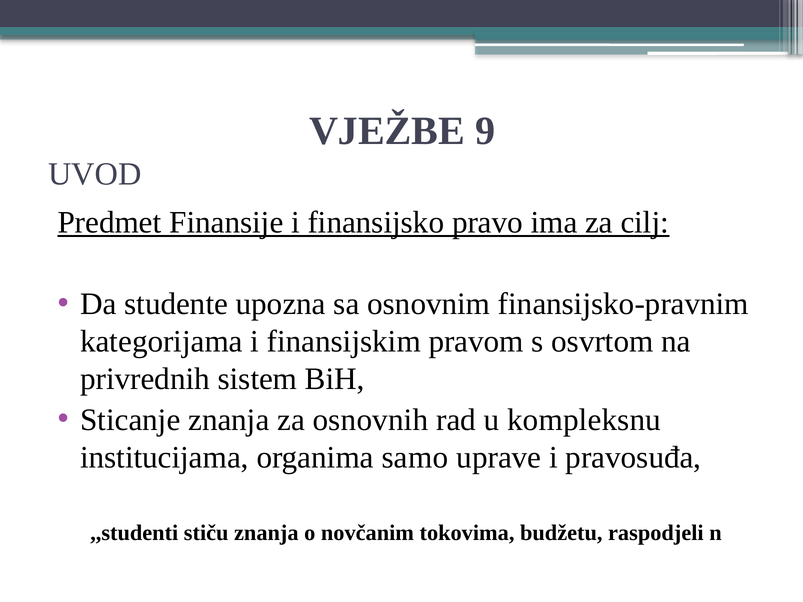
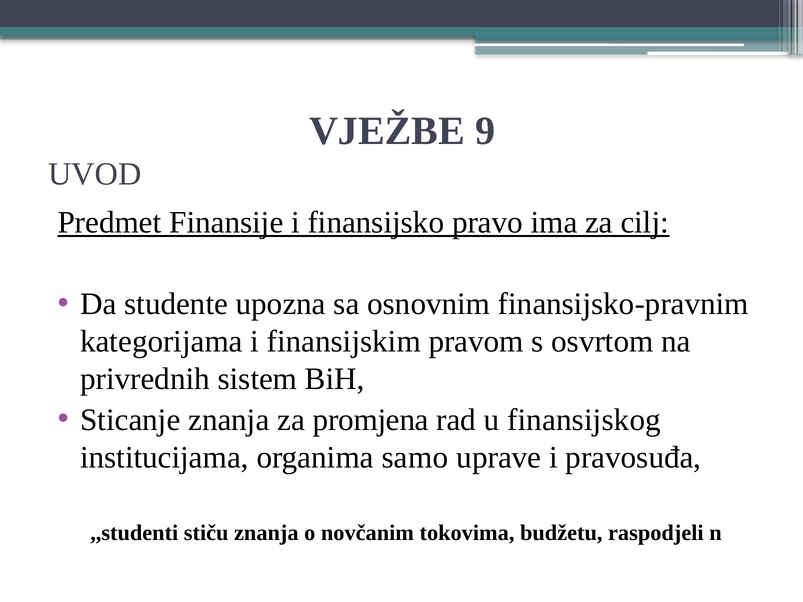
osnovnih: osnovnih -> promjena (371, 420)
kompleksnu: kompleksnu -> finansijskog (584, 420)
